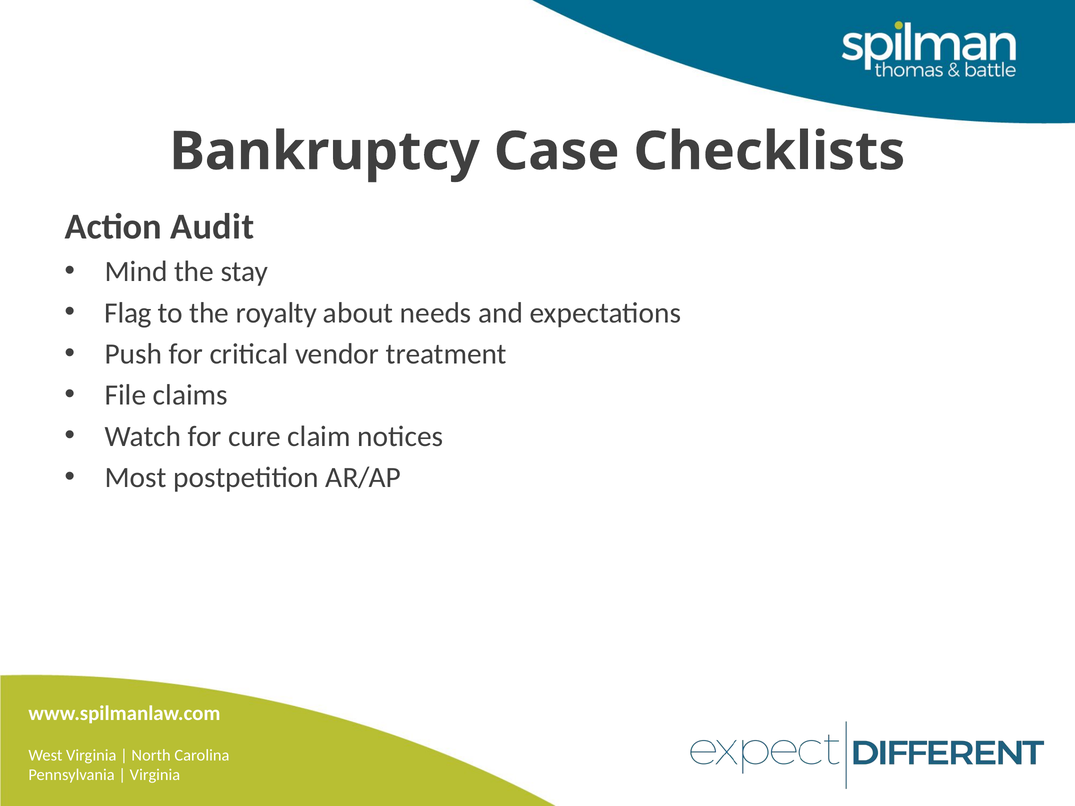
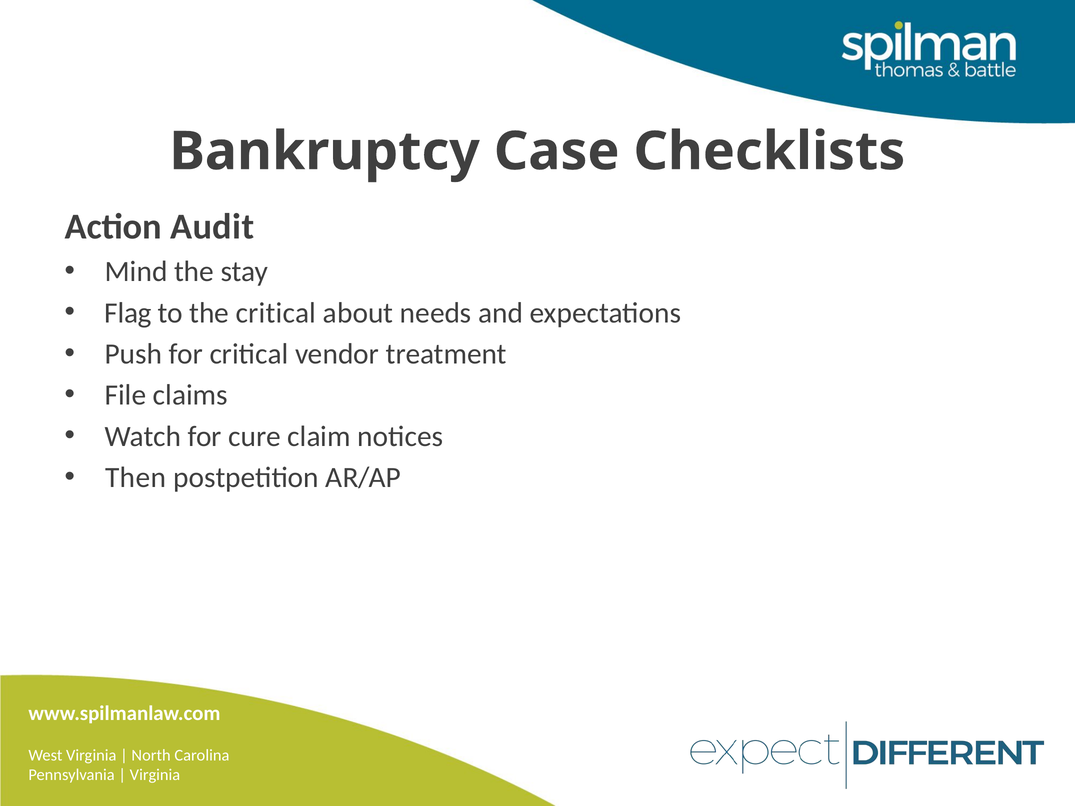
the royalty: royalty -> critical (276, 313)
Most: Most -> Then (136, 478)
